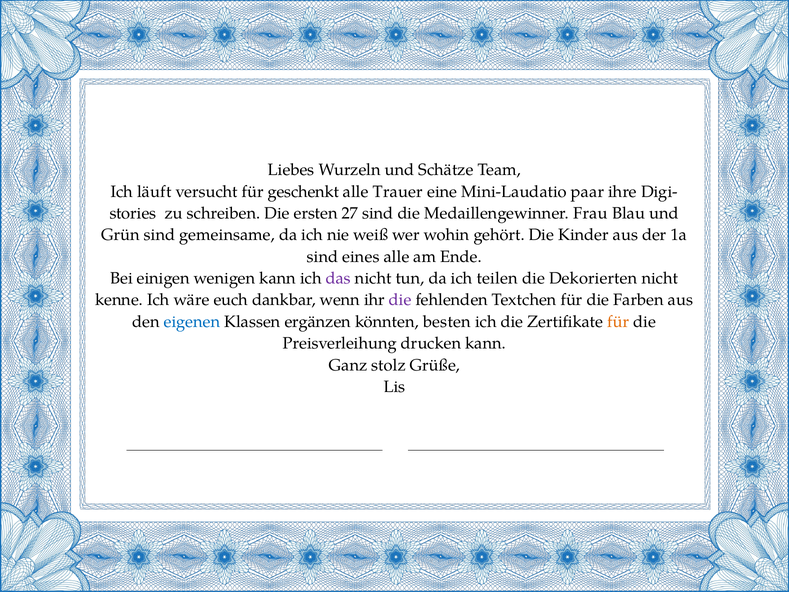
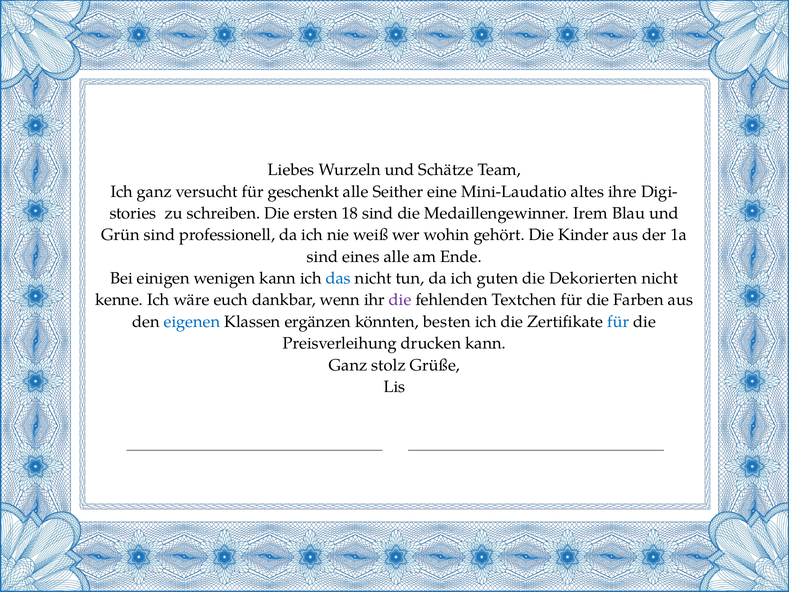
Ich läuft: läuft -> ganz (154, 192)
Trauer: Trauer -> Seither (398, 192)
paar: paar -> altes (588, 192)
27: 27 -> 18 (350, 213)
Frau: Frau -> Irem (590, 213)
gemeinsame: gemeinsame -> professionell (227, 235)
das colour: purple -> blue (338, 278)
teilen: teilen -> guten (497, 278)
für colour: orange -> blue (618, 322)
